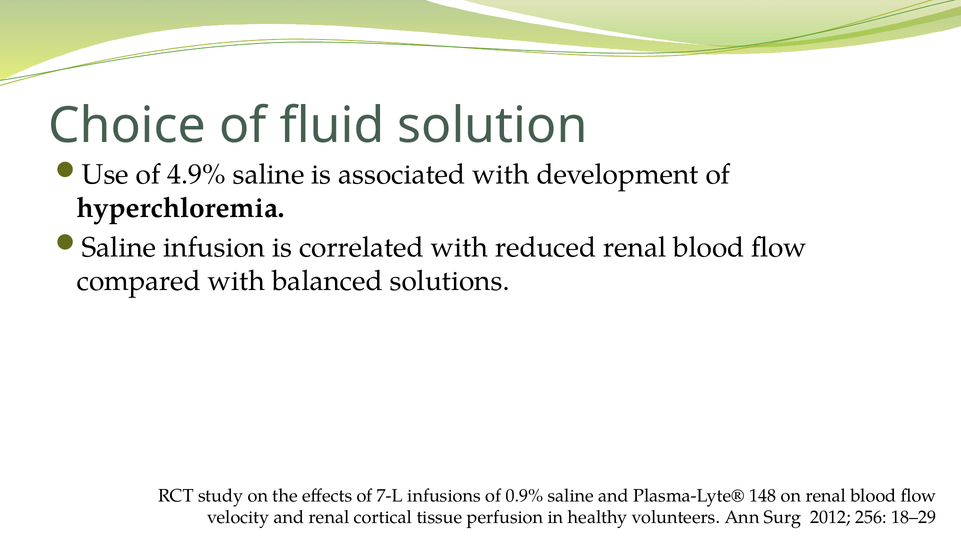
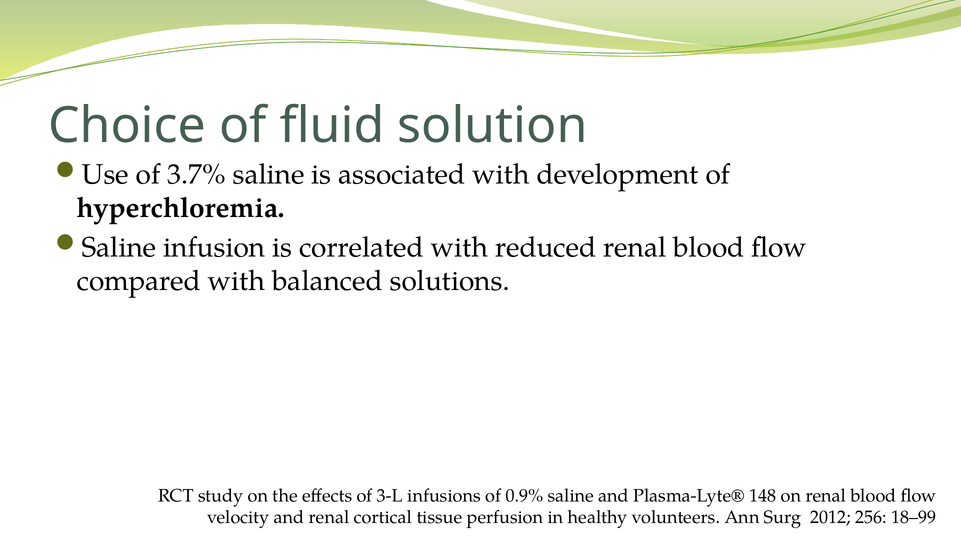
4.9%: 4.9% -> 3.7% (197, 175)
7-L: 7-L -> 3-L (390, 496)
18–29: 18–29 -> 18–99 (914, 518)
